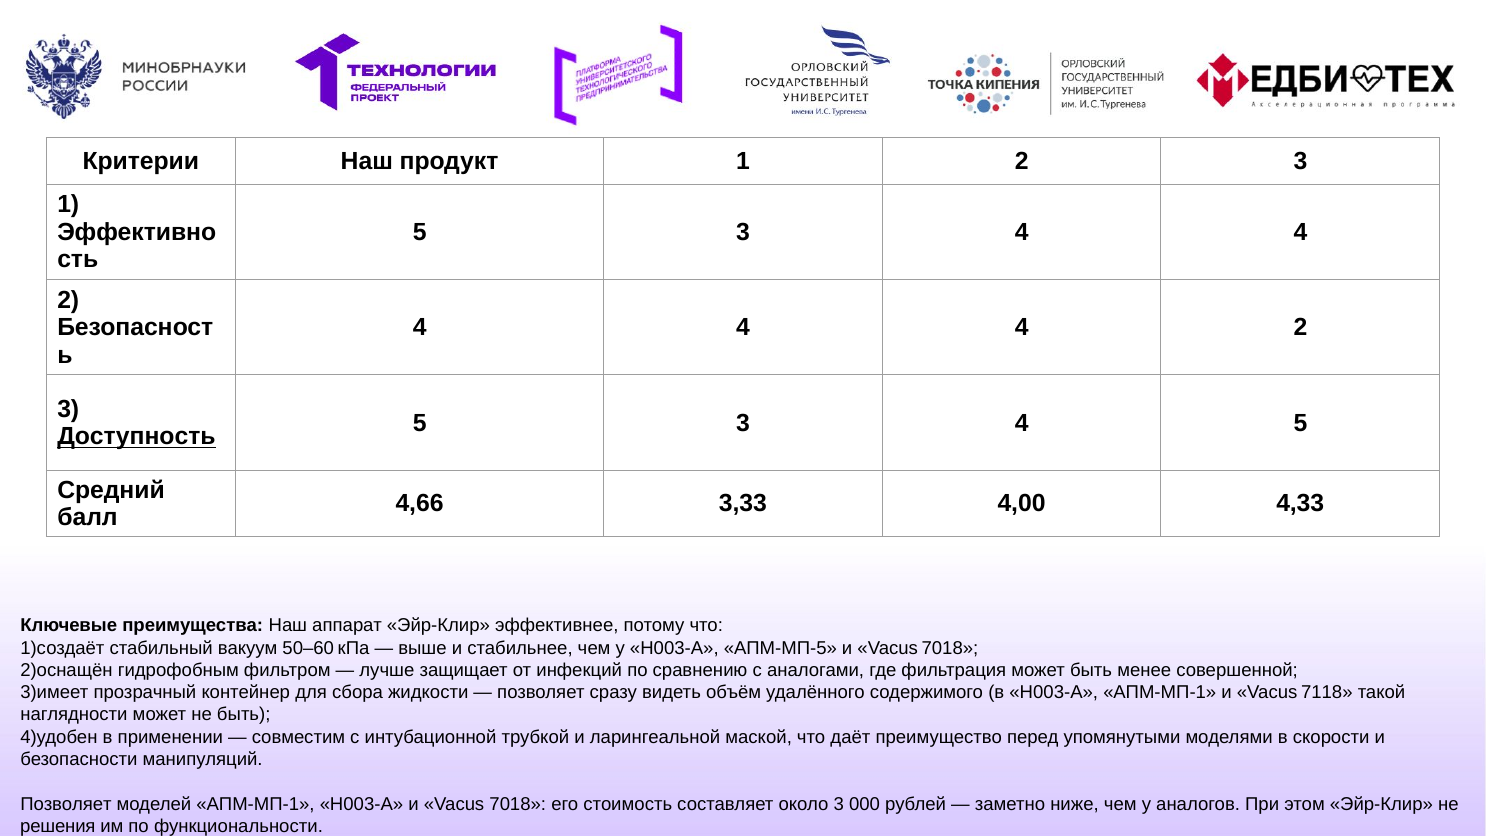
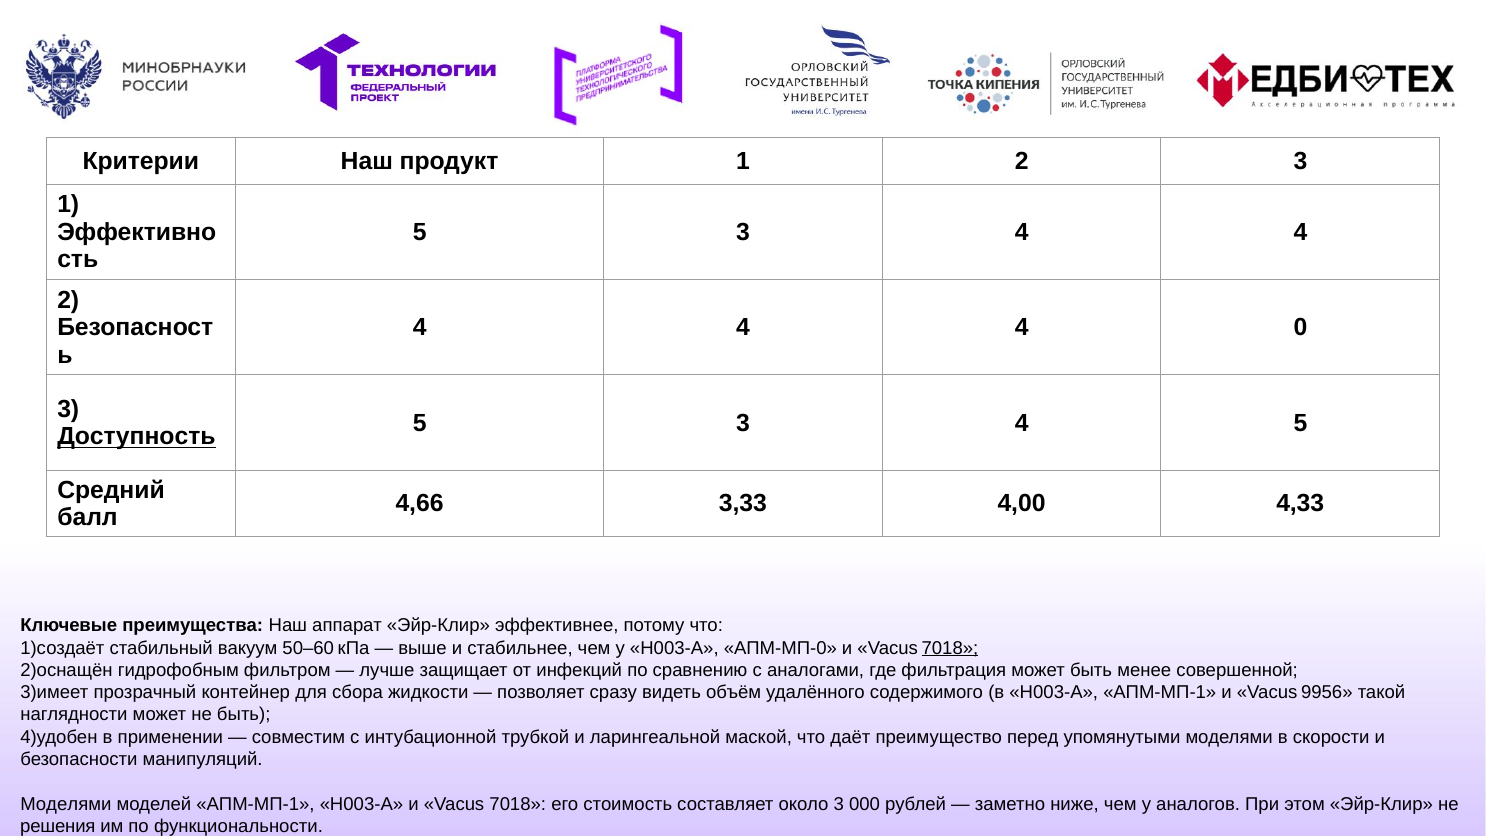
4 4 4 2: 2 -> 0 (1300, 328)
АПМ‑МП‑5: АПМ‑МП‑5 -> АПМ‑МП‑0 (780, 648)
7018 underline: none -> present (950, 648)
7118: 7118 -> 9956 (1327, 692)
Позволяет: Позволяет -> Моделями (66, 804)
